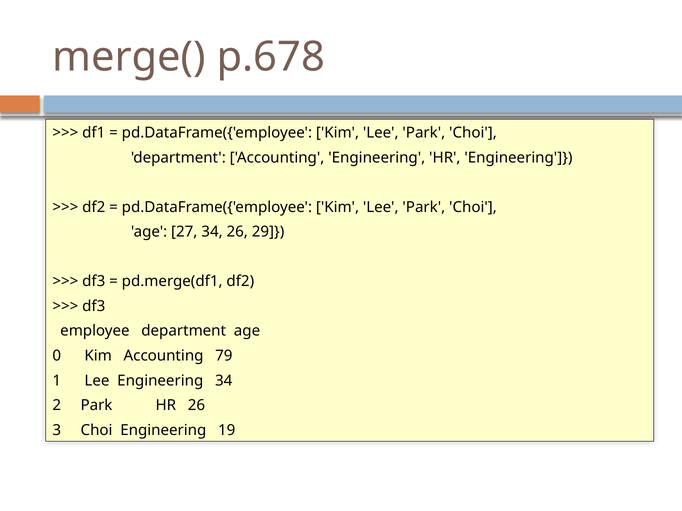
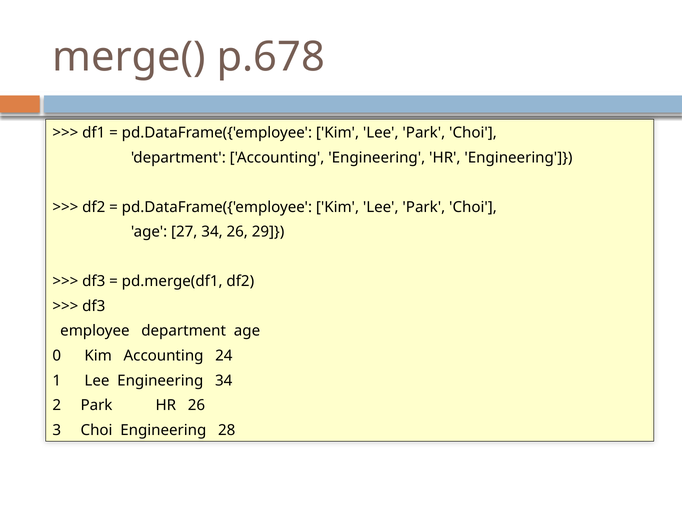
79: 79 -> 24 (224, 356)
19: 19 -> 28 (227, 431)
